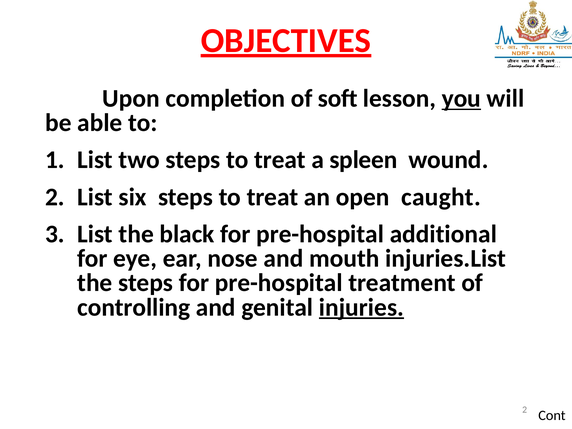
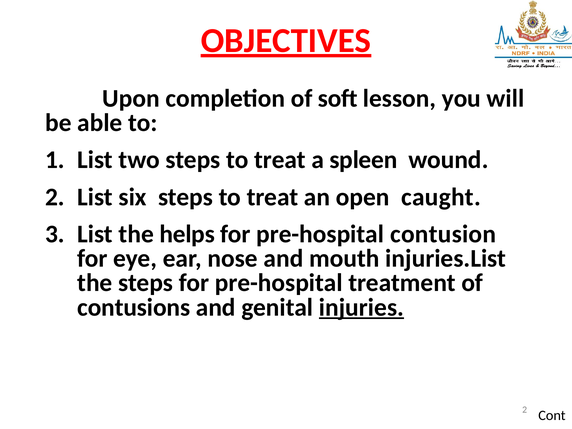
you underline: present -> none (461, 98)
black: black -> helps (187, 234)
additional: additional -> contusion (443, 234)
controlling: controlling -> contusions (134, 307)
